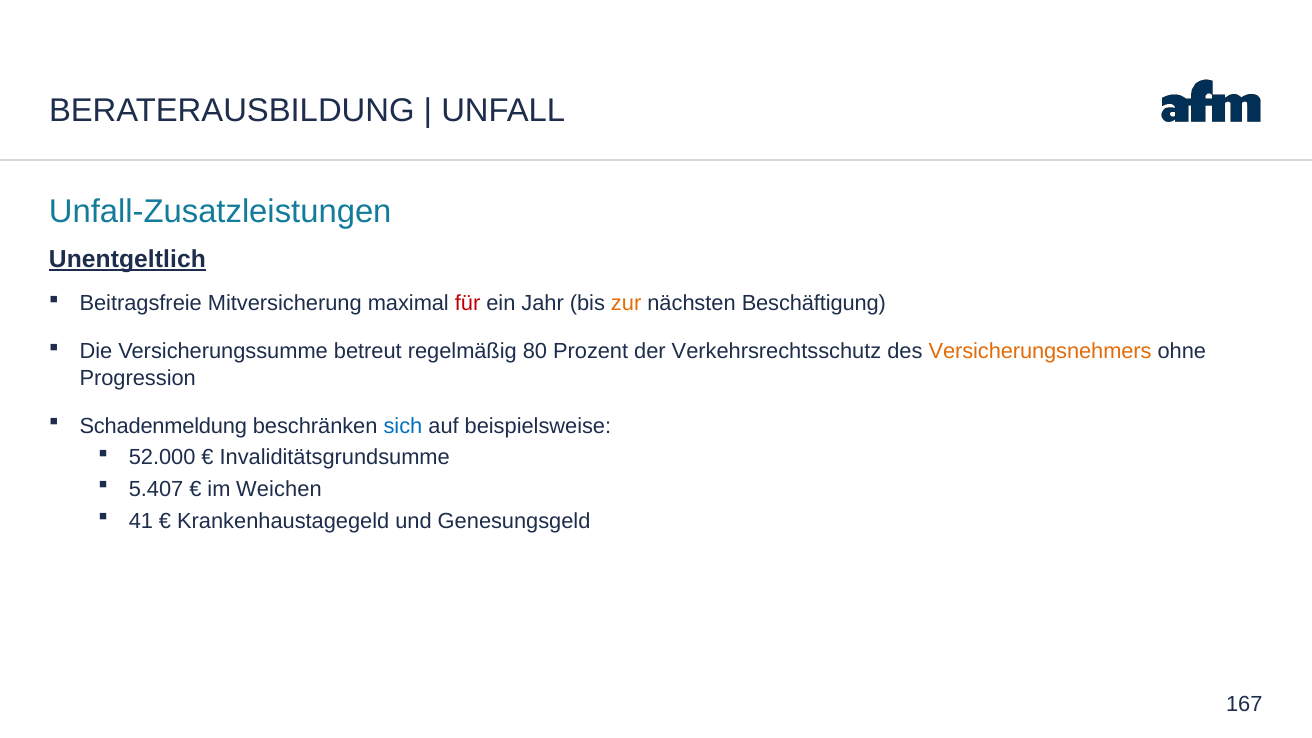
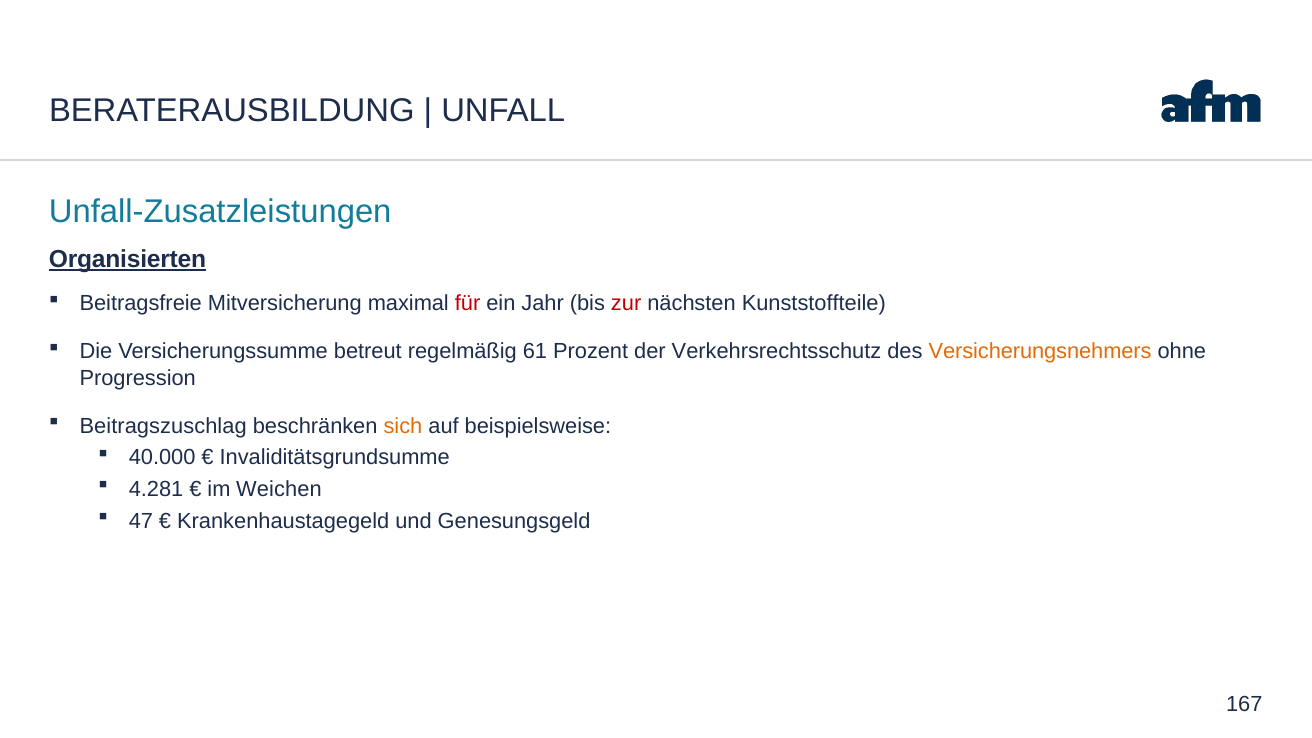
Unentgeltlich: Unentgeltlich -> Organisierten (128, 259)
zur colour: orange -> red (626, 304)
Beschäftigung: Beschäftigung -> Kunststoffteile (814, 304)
80: 80 -> 61 (535, 352)
Schadenmeldung: Schadenmeldung -> Beitragszuschlag (163, 426)
sich colour: blue -> orange (403, 426)
52.000: 52.000 -> 40.000 (162, 458)
5.407: 5.407 -> 4.281 (156, 489)
41: 41 -> 47 (141, 521)
